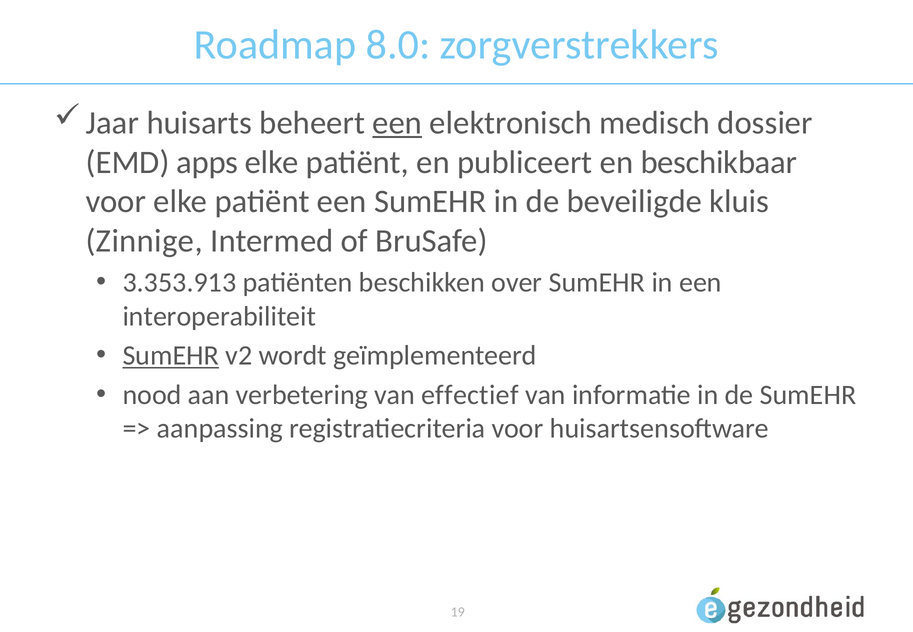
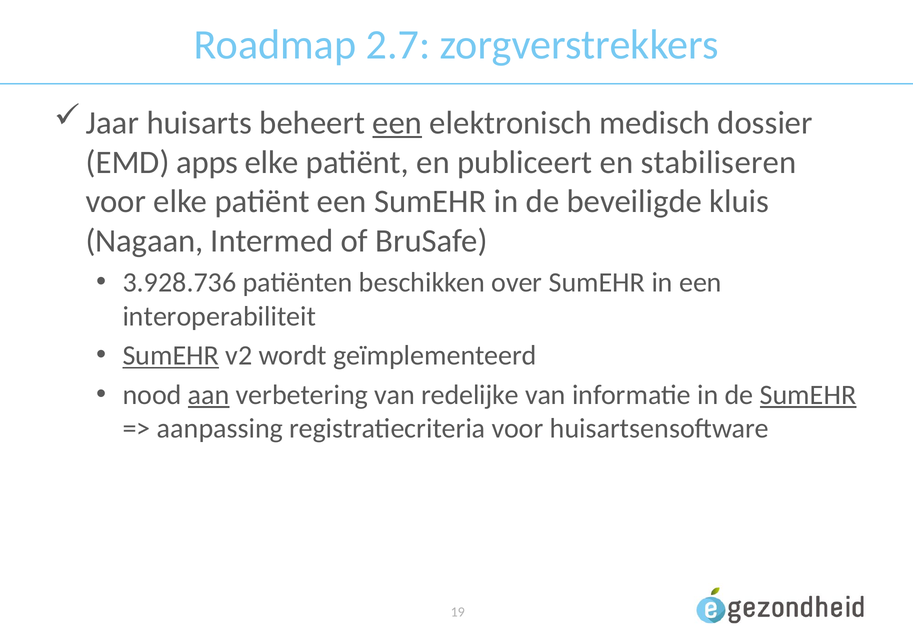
8.0: 8.0 -> 2.7 (398, 45)
beschikbaar: beschikbaar -> stabiliseren (719, 162)
Zinnige: Zinnige -> Nagaan (144, 241)
3.353.913: 3.353.913 -> 3.928.736 (179, 283)
aan underline: none -> present (209, 395)
effectief: effectief -> redelijke (470, 395)
SumEHR underline: none -> present (808, 395)
